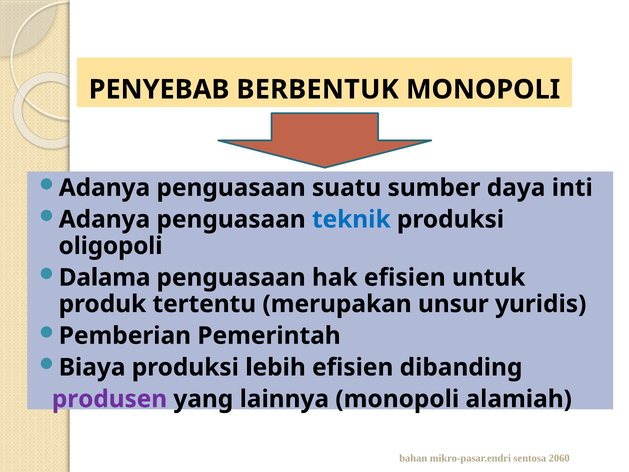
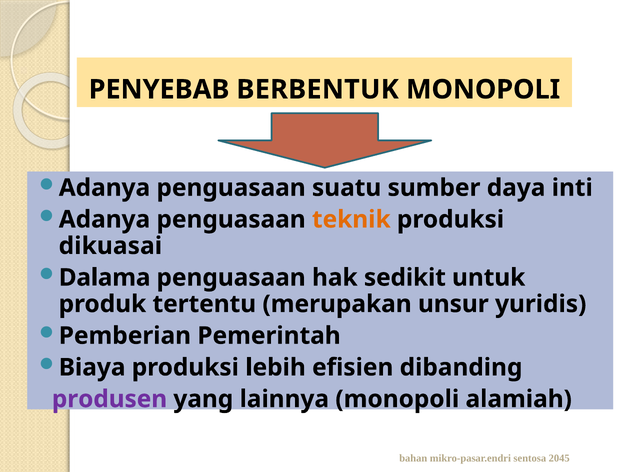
teknik colour: blue -> orange (351, 219)
oligopoli: oligopoli -> dikuasai (110, 246)
hak efisien: efisien -> sedikit (405, 277)
2060: 2060 -> 2045 (559, 458)
